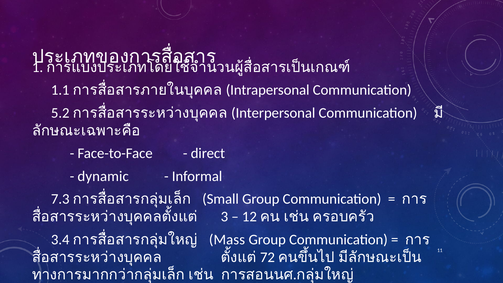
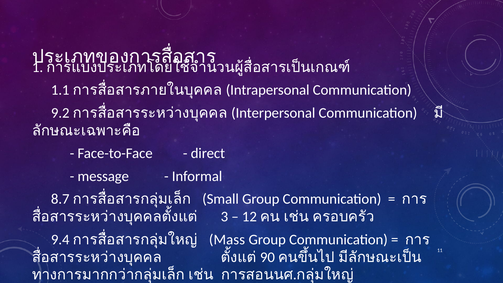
5.2: 5.2 -> 9.2 (60, 113)
dynamic: dynamic -> message (103, 176)
7.3: 7.3 -> 8.7 (60, 199)
3.4: 3.4 -> 9.4 (60, 240)
72: 72 -> 90 (267, 257)
